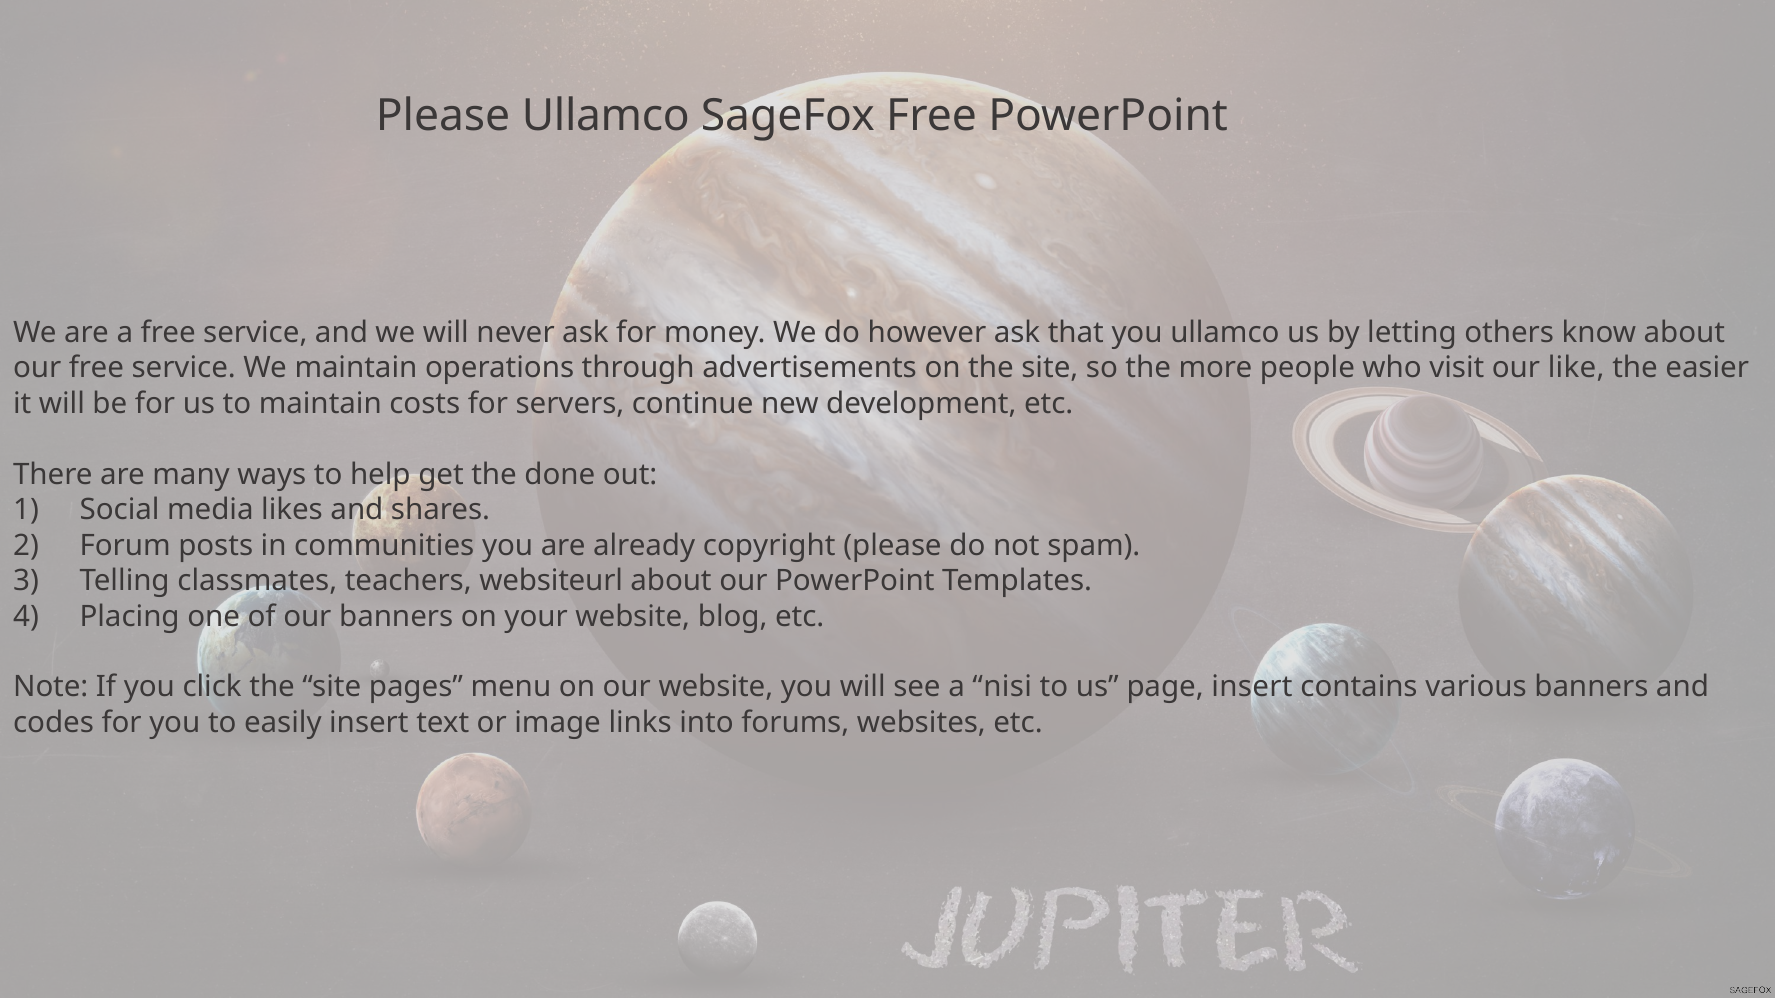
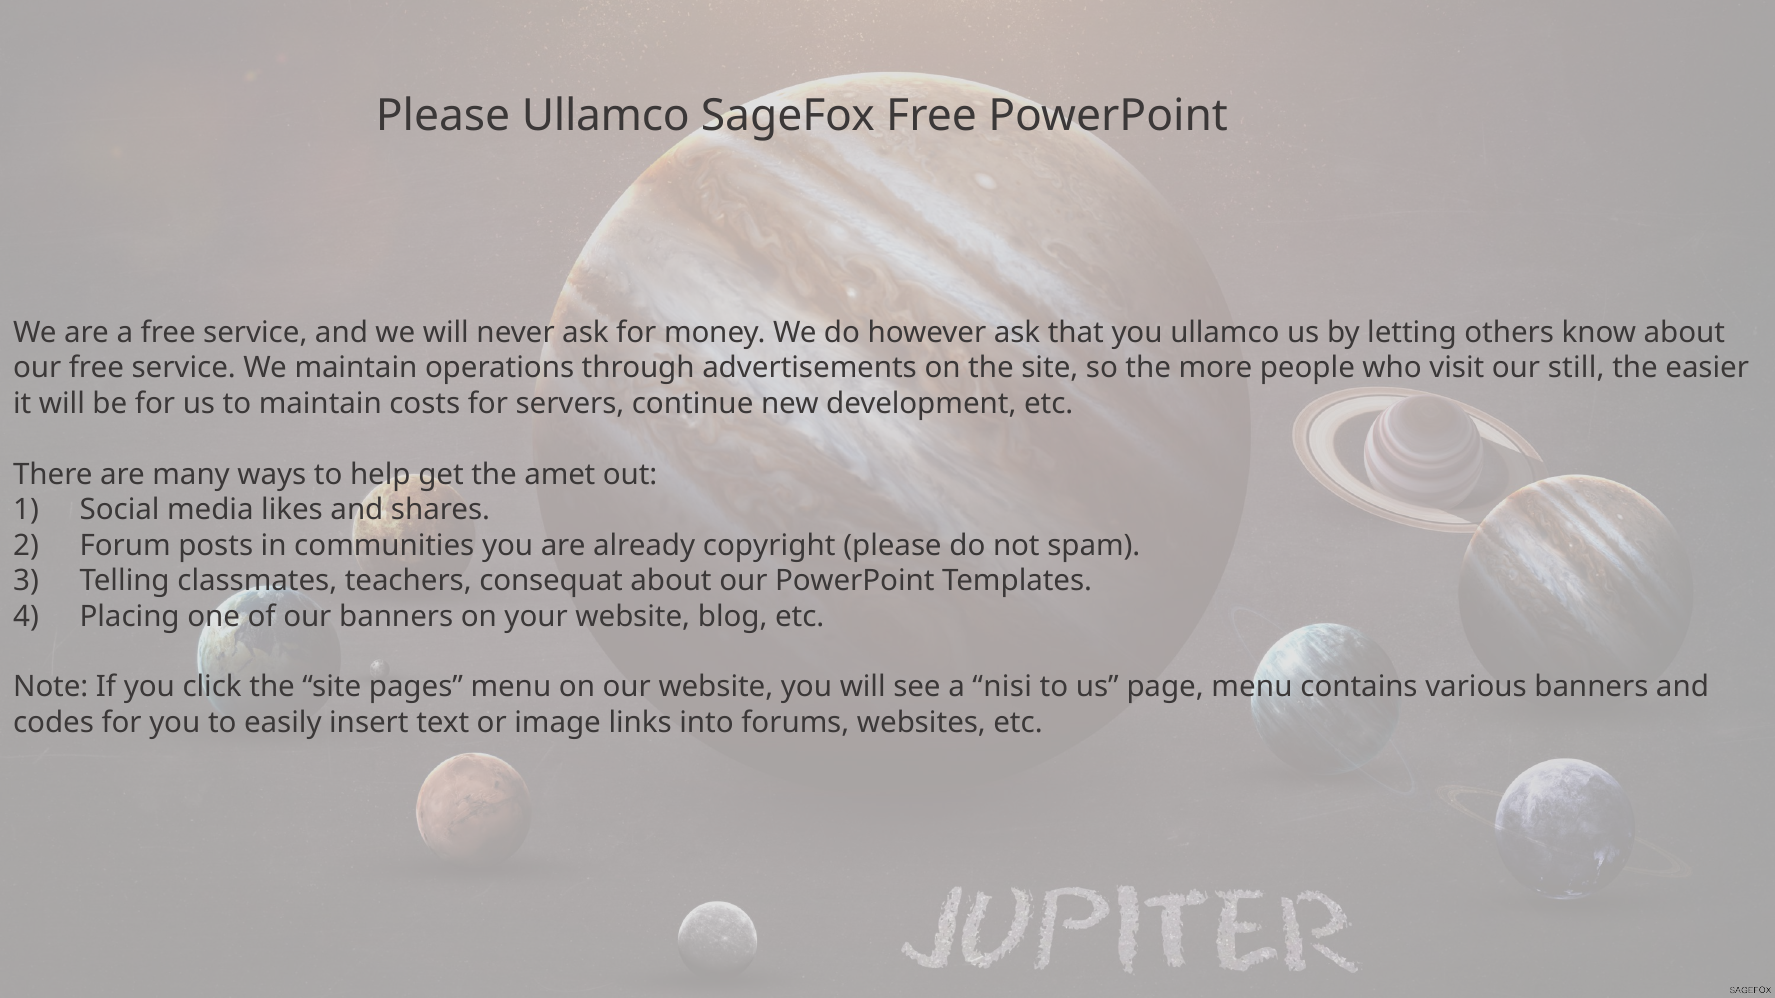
like: like -> still (1576, 368)
done: done -> amet (560, 475)
websiteurl: websiteurl -> consequat (551, 581)
page insert: insert -> menu (1252, 688)
